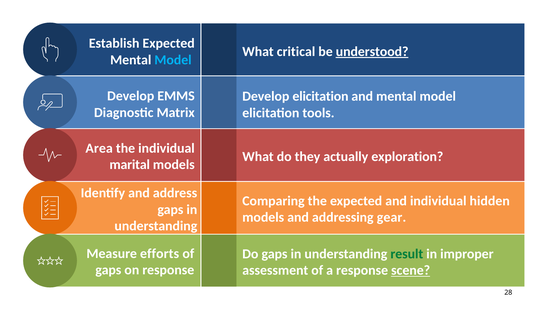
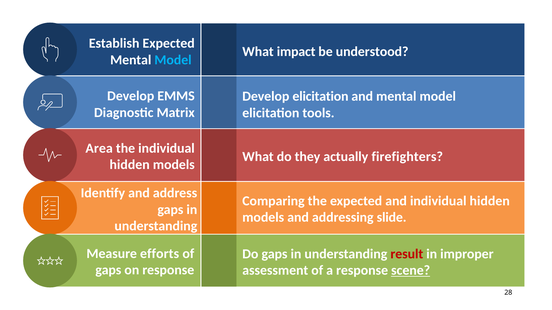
critical: critical -> impact (296, 52)
understood underline: present -> none (372, 52)
exploration: exploration -> firefighters (407, 157)
marital: marital -> hidden (130, 165)
gear: gear -> slide (392, 218)
result colour: green -> red (407, 254)
